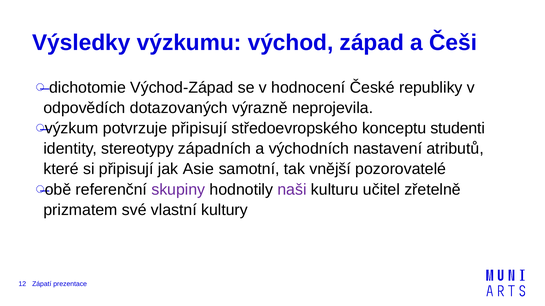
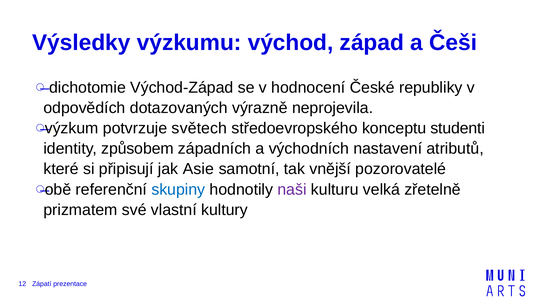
potvrzuje připisují: připisují -> světech (199, 129)
stereotypy: stereotypy -> způsobem (137, 149)
skupiny colour: purple -> blue (178, 190)
učitel: učitel -> velká (381, 190)
